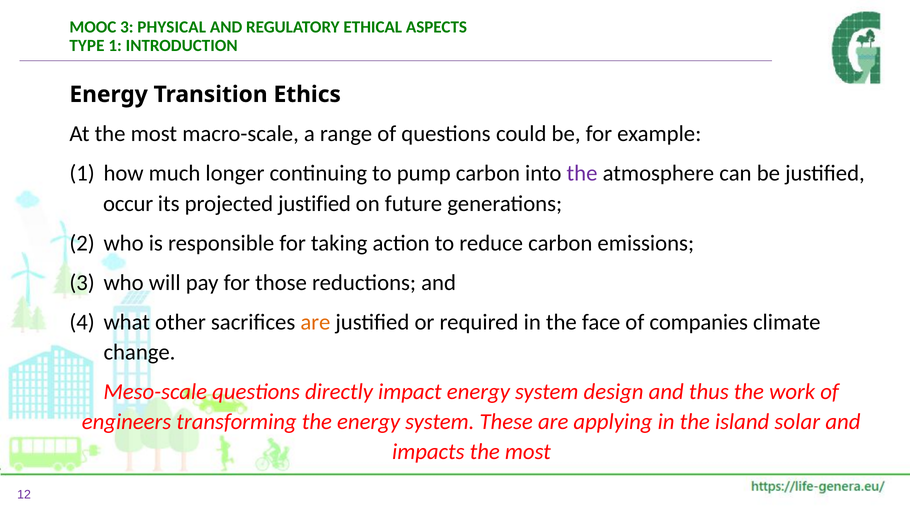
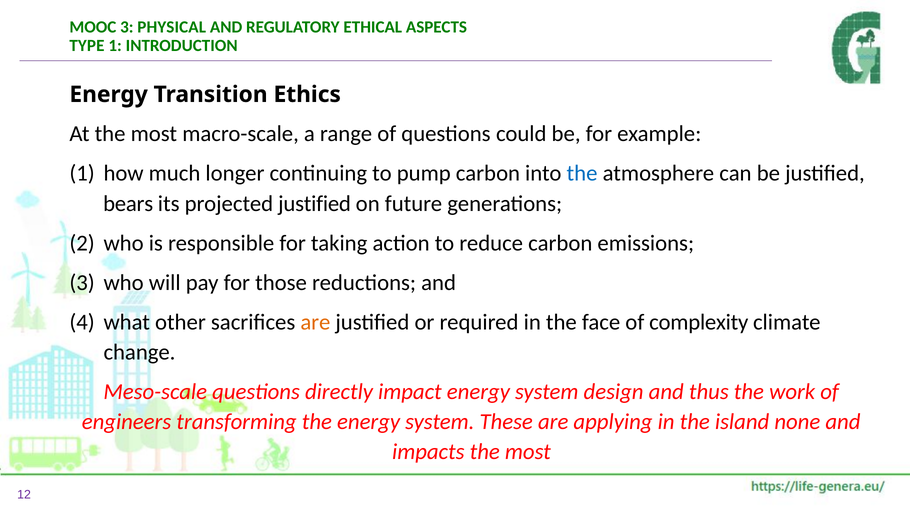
the colour: purple -> blue (582, 173)
occur: occur -> bears (128, 203)
companies: companies -> complexity (699, 322)
solar: solar -> none (797, 421)
